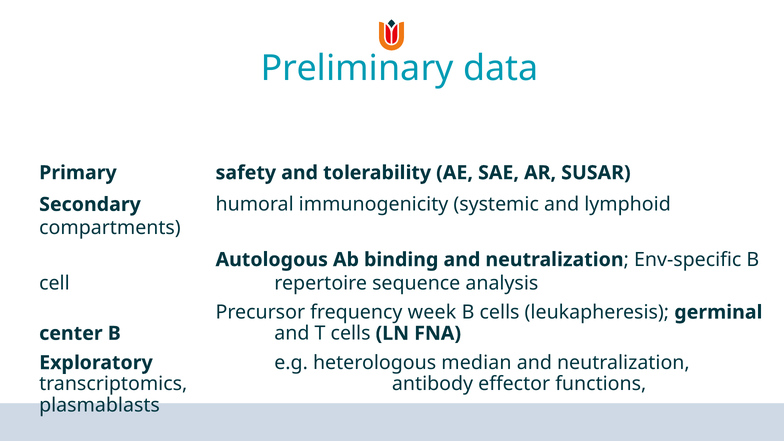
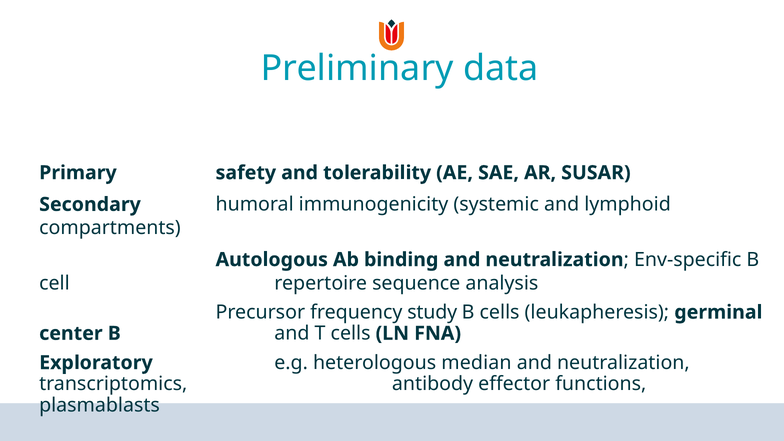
week: week -> study (432, 312)
